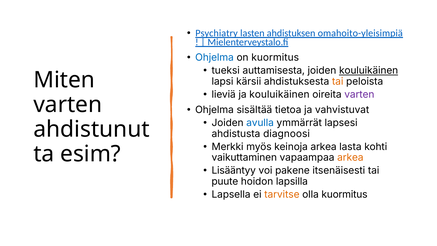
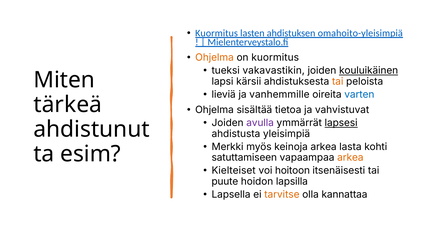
Psychiatry: Psychiatry -> Kuormitus (217, 33)
Ohjelma colour: blue -> orange (214, 57)
auttamisesta: auttamisesta -> vakavastikin (274, 71)
ja kouluikäinen: kouluikäinen -> vanhemmille (279, 94)
varten colour: purple -> blue (359, 94)
varten: varten -> tärkeä (68, 105)
avulla colour: blue -> purple (260, 123)
lapsesi underline: none -> present (341, 123)
diagnoosi: diagnoosi -> yleisimpiä (287, 134)
vaikuttaminen: vaikuttaminen -> satuttamiseen (244, 157)
Lisääntyy: Lisääntyy -> Kielteiset (234, 171)
pakene: pakene -> hoitoon (292, 171)
olla kuormitus: kuormitus -> kannattaa (344, 194)
